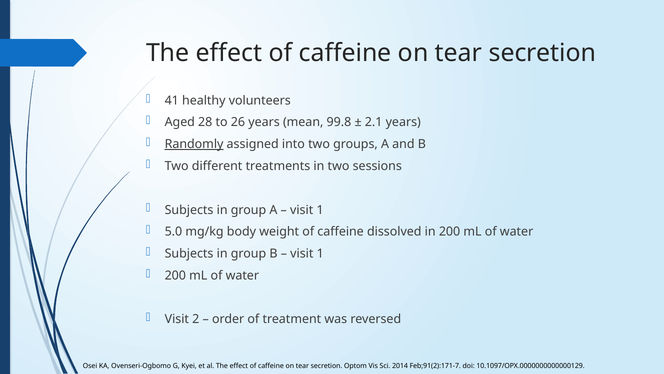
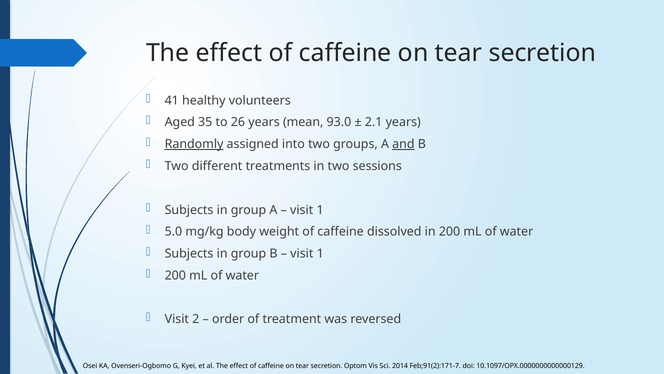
28: 28 -> 35 (205, 122)
99.8: 99.8 -> 93.0 (339, 122)
and underline: none -> present (403, 144)
